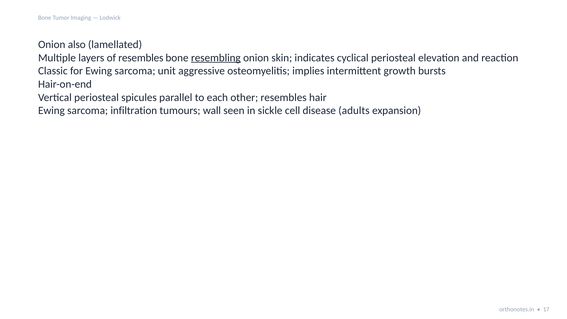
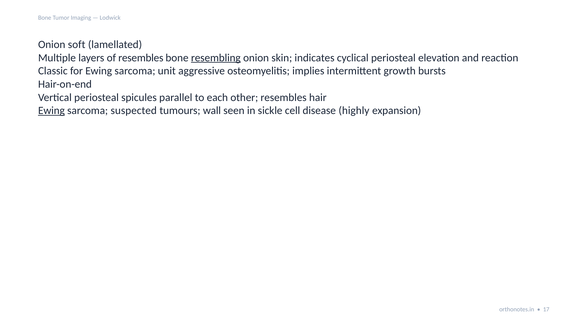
also: also -> soft (77, 44)
Ewing underline: none -> present (51, 111)
infiltration: infiltration -> suspected (134, 111)
adults: adults -> highly (354, 111)
